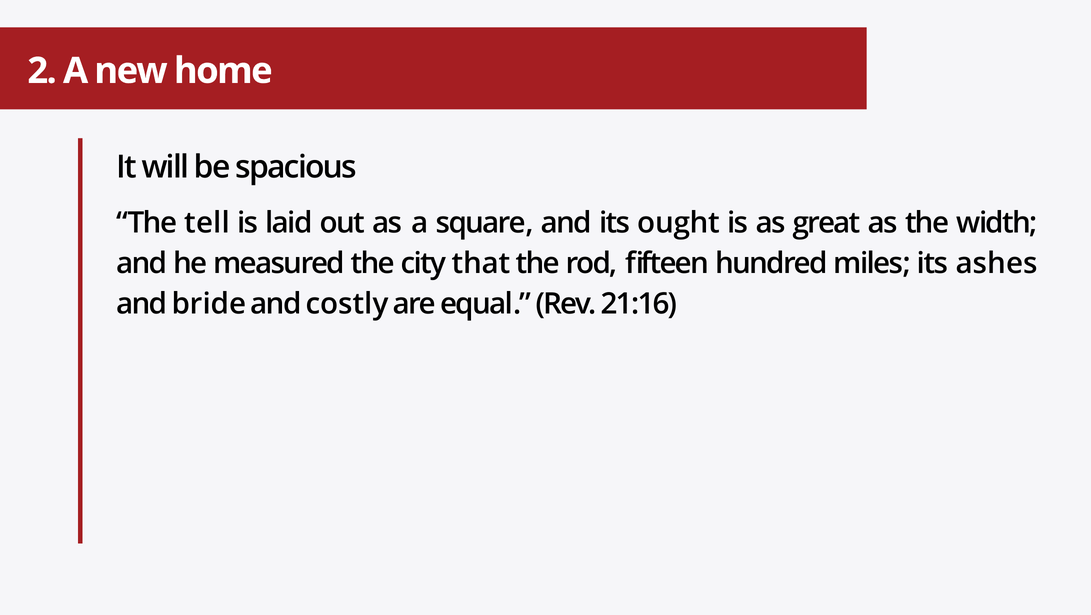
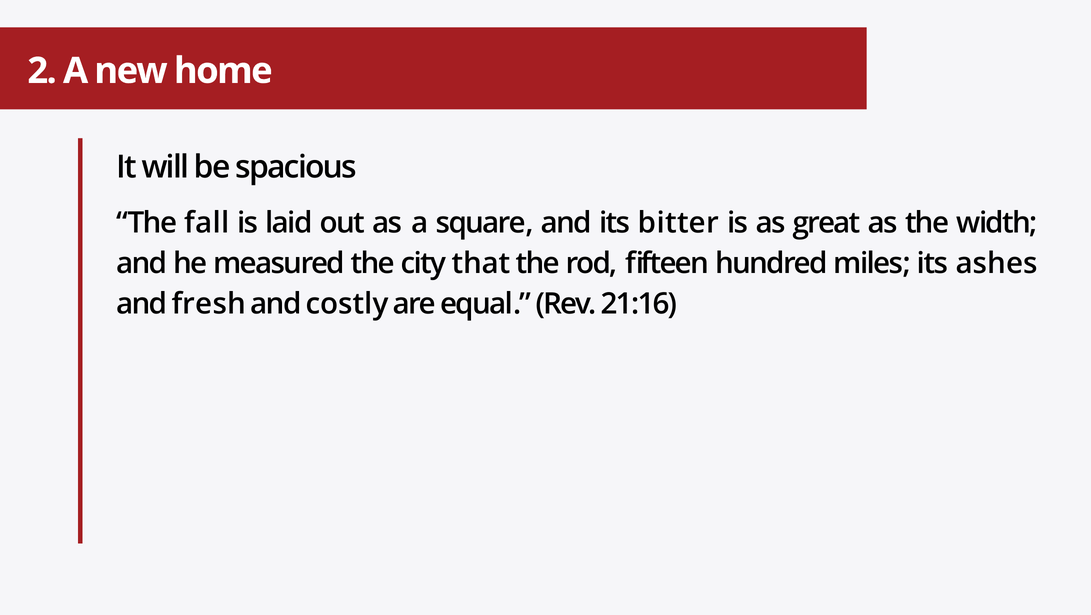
tell: tell -> fall (207, 223)
ought: ought -> bitter (678, 223)
bride: bride -> fresh (209, 304)
